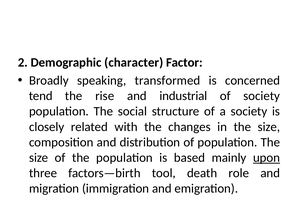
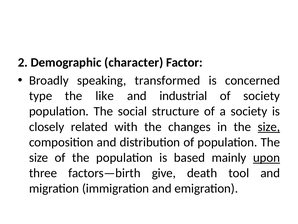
tend: tend -> type (41, 96)
rise: rise -> like (105, 96)
size underline: none -> present (269, 127)
tool: tool -> give (164, 173)
role: role -> tool (239, 173)
